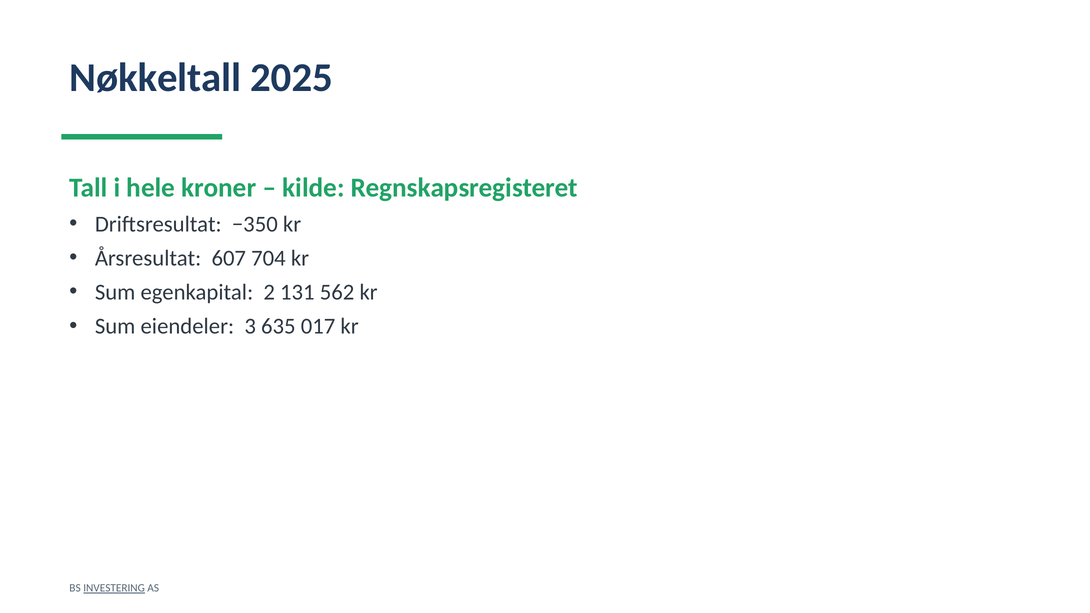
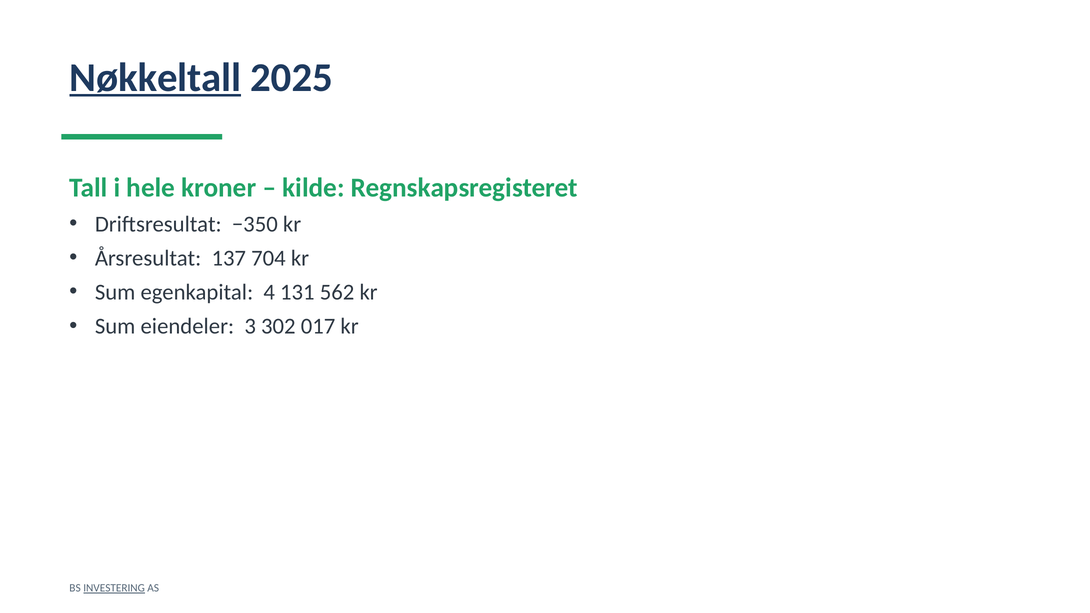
Nøkkeltall underline: none -> present (155, 78)
607: 607 -> 137 (229, 258)
2: 2 -> 4 (269, 292)
635: 635 -> 302 (278, 326)
